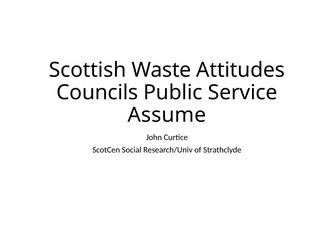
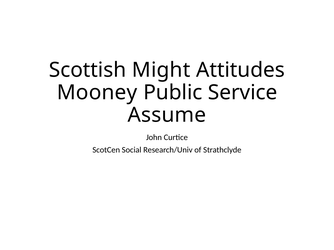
Waste: Waste -> Might (161, 70)
Councils: Councils -> Mooney (97, 93)
